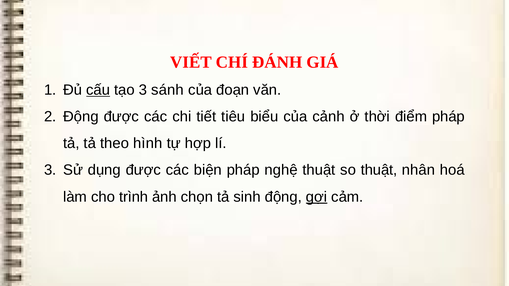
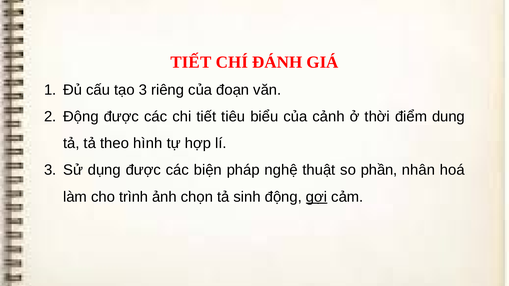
VIẾT: VIẾT -> TIẾT (191, 62)
cấu underline: present -> none (98, 90)
sánh: sánh -> riêng (168, 90)
điểm pháp: pháp -> dung (448, 117)
so thuật: thuật -> phần (379, 170)
